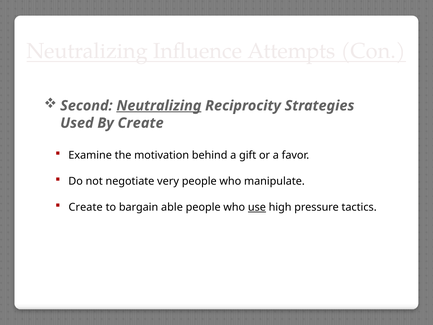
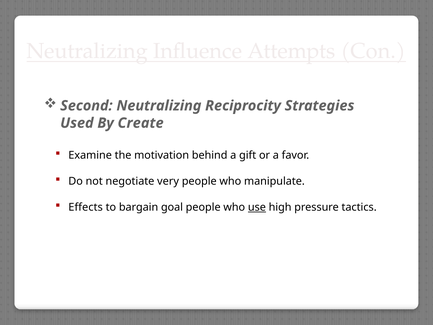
Neutralizing underline: present -> none (159, 106)
Create: Create -> Effects (86, 207)
able: able -> goal (172, 207)
